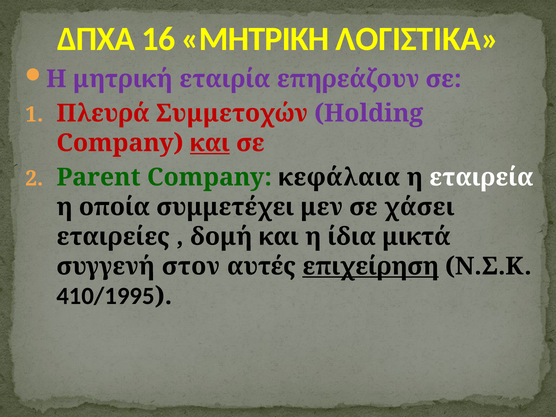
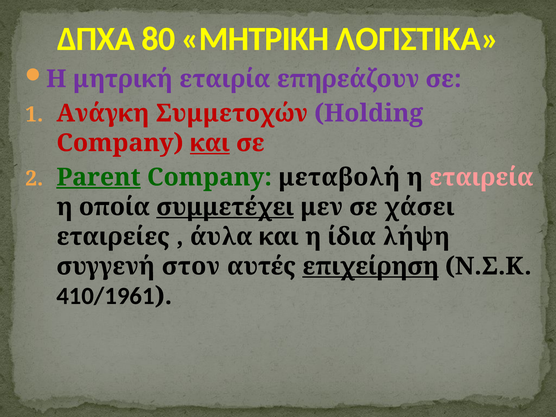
16: 16 -> 80 (158, 39)
Πλευρά: Πλευρά -> Ανάγκη (103, 113)
Parent underline: none -> present (99, 177)
κεφάλαια: κεφάλαια -> μεταβολή (339, 177)
εταιρεία colour: white -> pink (481, 177)
συμμετέχει underline: none -> present (225, 207)
δομή: δομή -> άυλα (221, 237)
μικτά: μικτά -> λήψη (416, 237)
410/1995: 410/1995 -> 410/1961 (106, 296)
